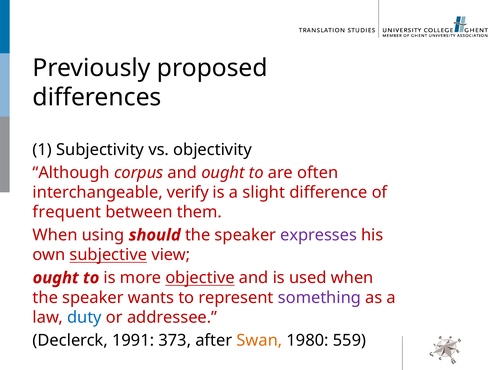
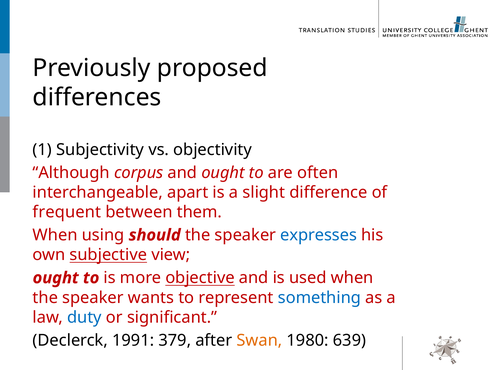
verify: verify -> apart (188, 193)
expresses colour: purple -> blue (319, 235)
something colour: purple -> blue (319, 298)
addressee: addressee -> significant (172, 318)
373: 373 -> 379 (175, 341)
559: 559 -> 639 (350, 341)
